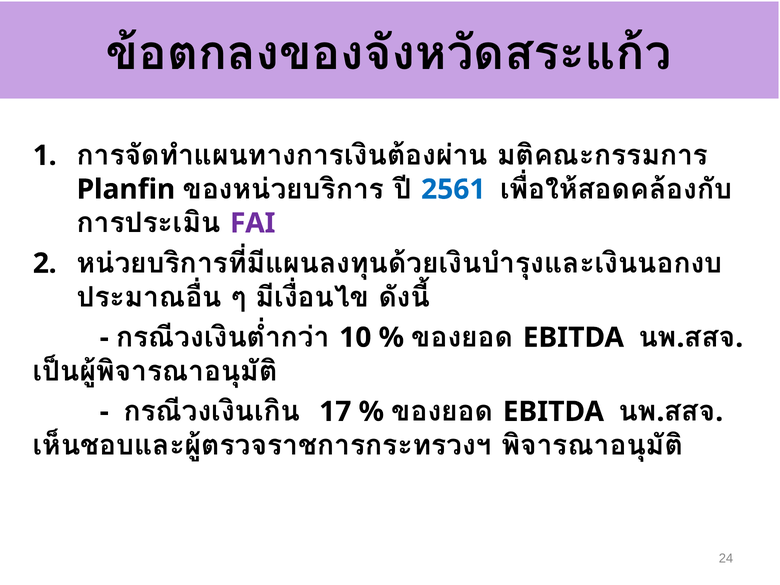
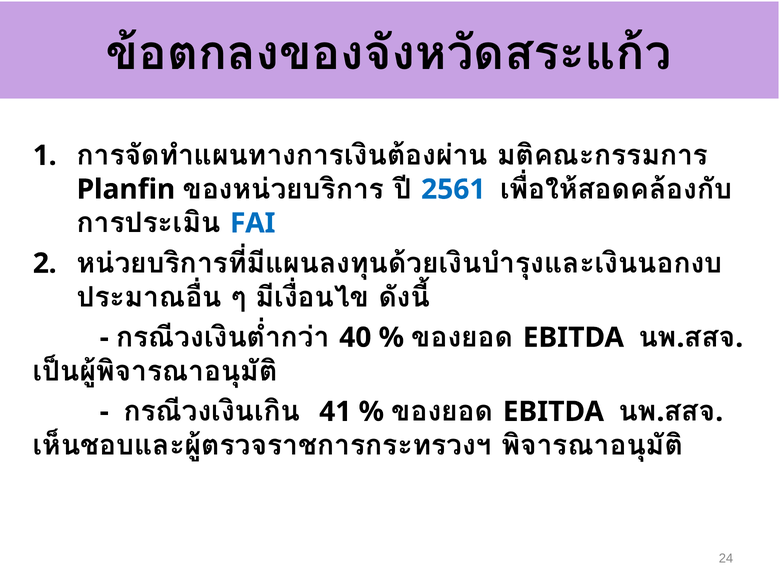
FAI colour: purple -> blue (253, 223)
10: 10 -> 40 (355, 338)
17: 17 -> 41 (335, 412)
